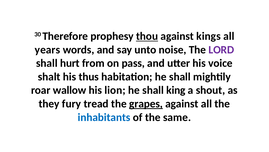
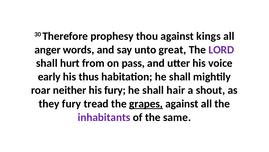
thou underline: present -> none (147, 36)
years: years -> anger (48, 50)
noise: noise -> great (173, 50)
shalt: shalt -> early (49, 76)
wallow: wallow -> neither (70, 90)
his lion: lion -> fury (115, 90)
king: king -> hair (176, 90)
inhabitants colour: blue -> purple (104, 117)
